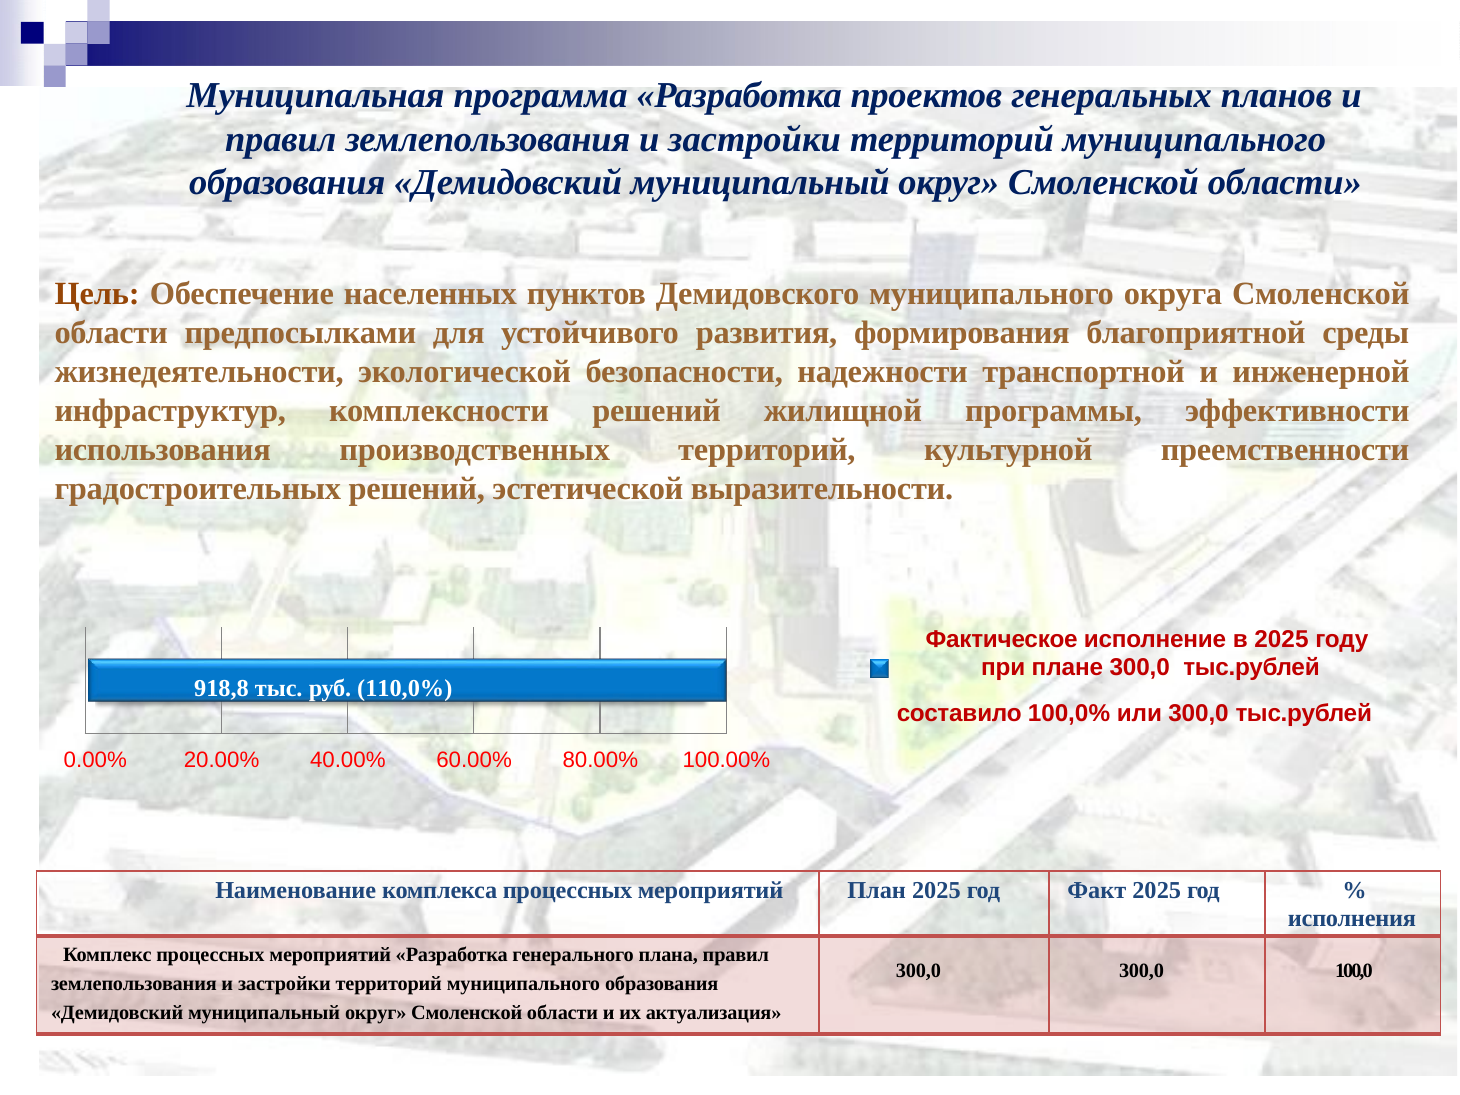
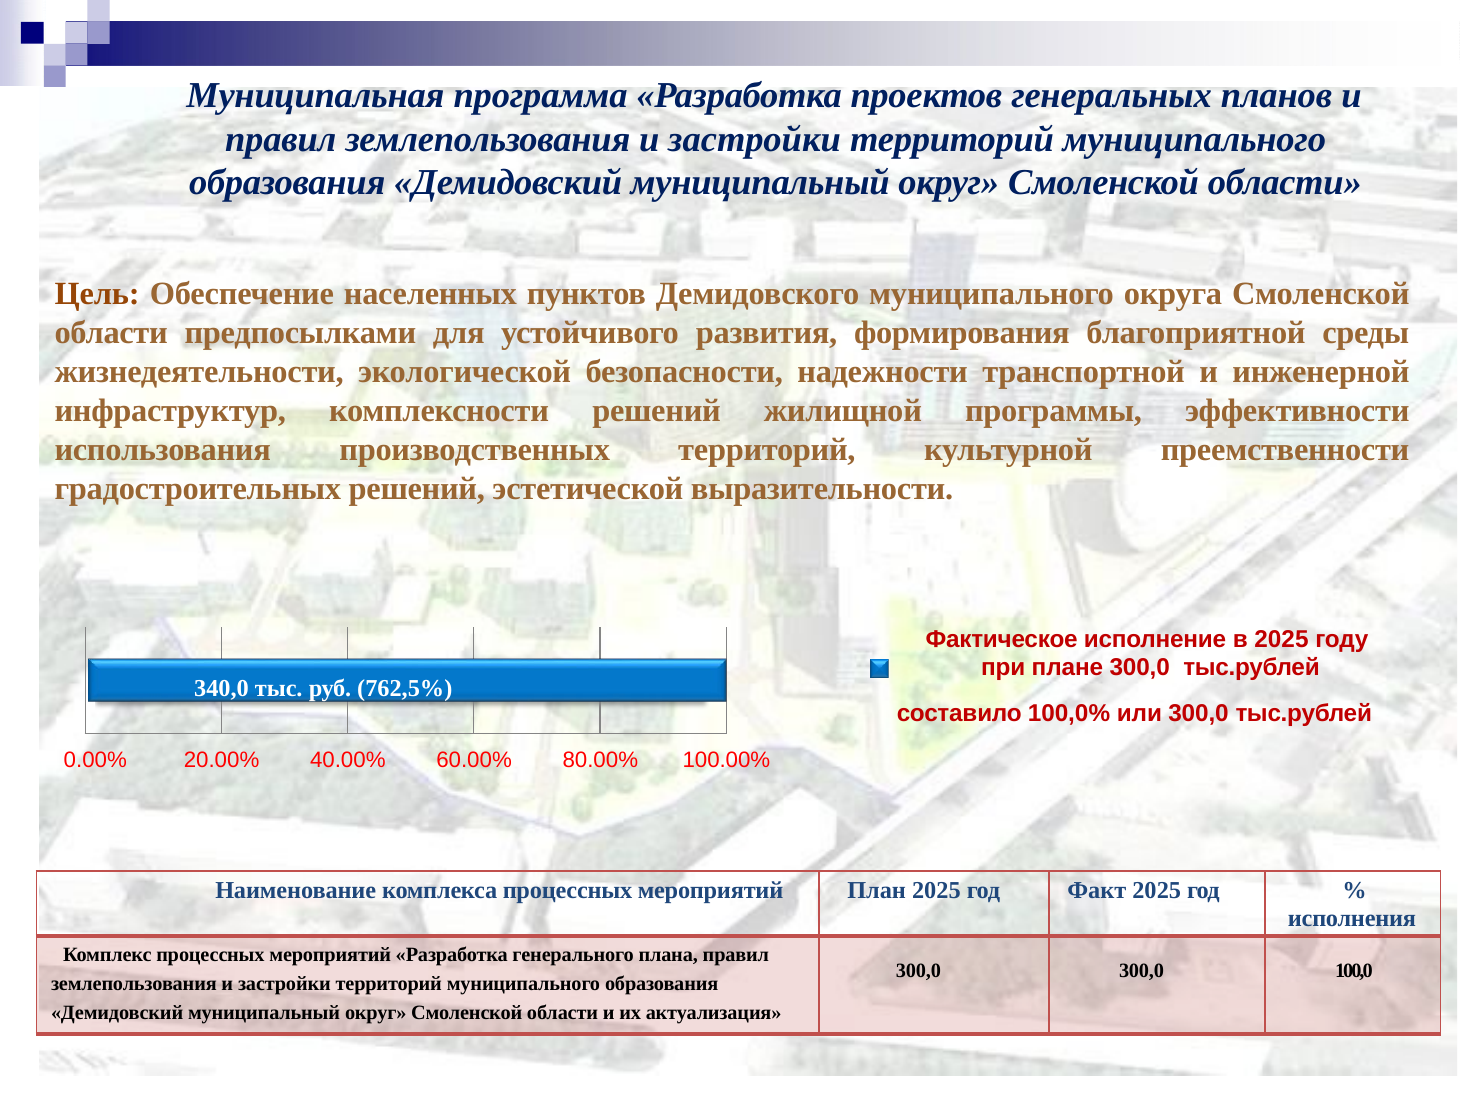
918,8: 918,8 -> 340,0 (222, 689)
110,0%: 110,0% -> 762,5% (405, 689)
